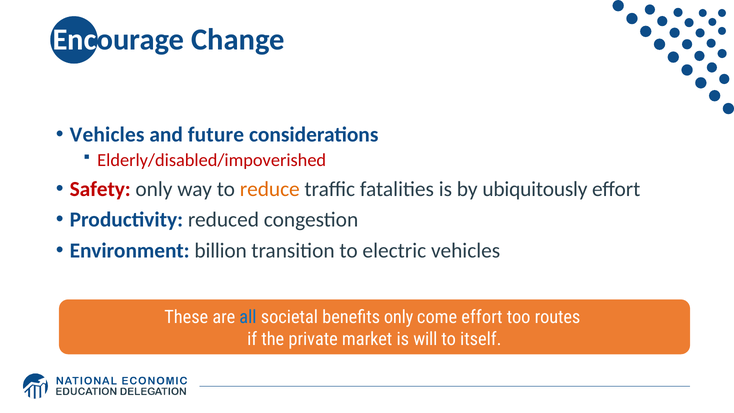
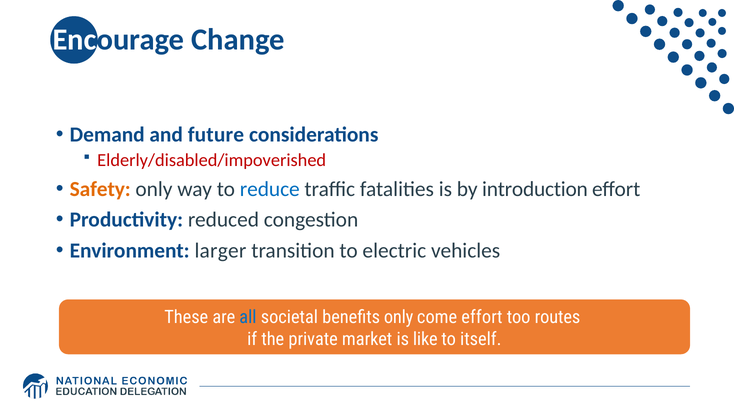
Vehicles: Vehicles -> Demand (107, 135)
Safety colour: red -> orange (100, 189)
reduce colour: orange -> blue (270, 189)
ubiquitously: ubiquitously -> introduction (535, 189)
billion: billion -> larger (220, 250)
will: will -> like (425, 339)
